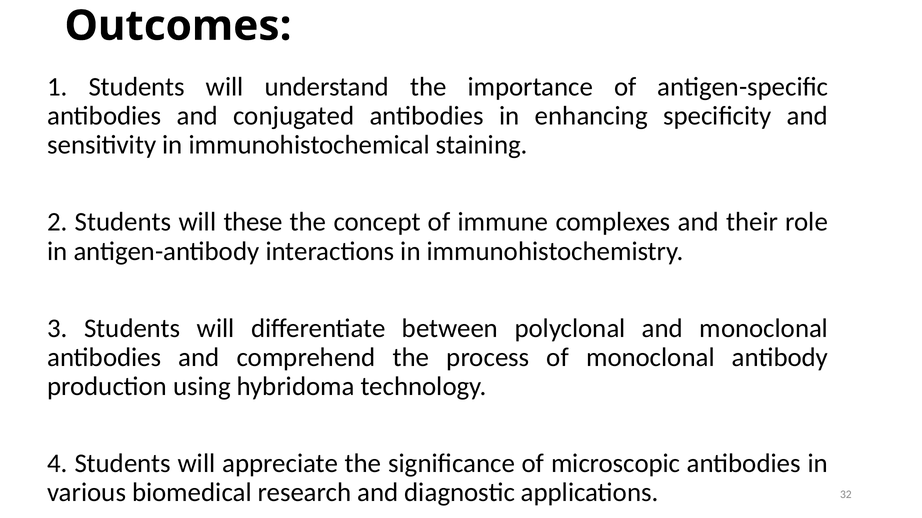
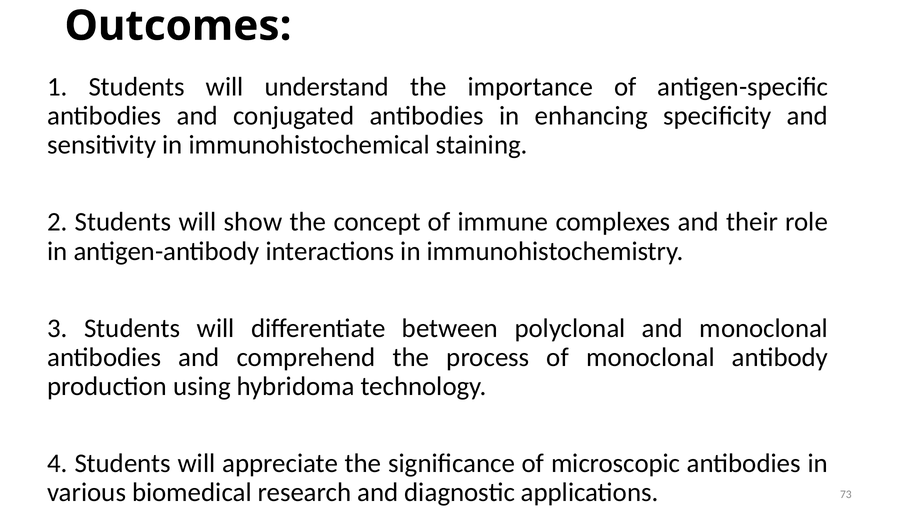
these: these -> show (253, 222)
32: 32 -> 73 (846, 495)
